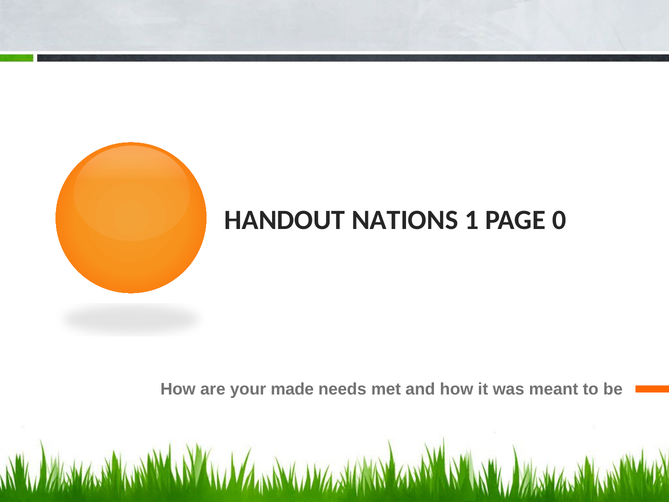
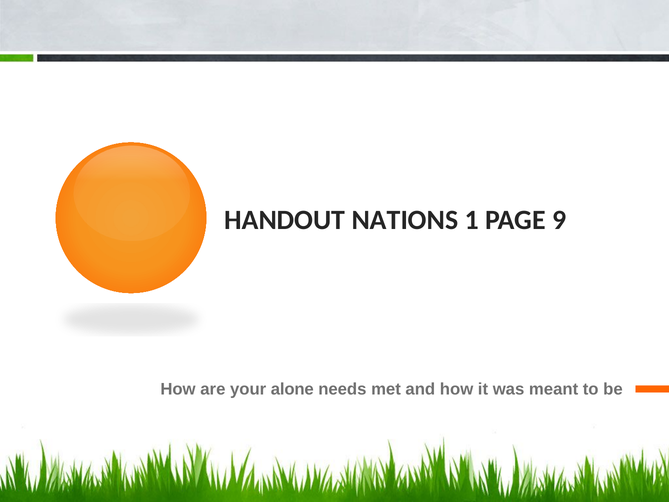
0: 0 -> 9 (559, 220)
made: made -> alone (292, 389)
